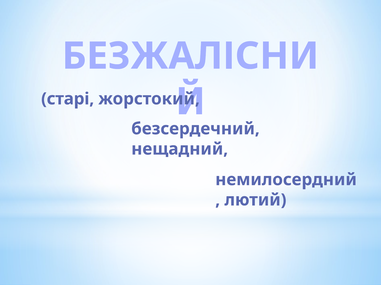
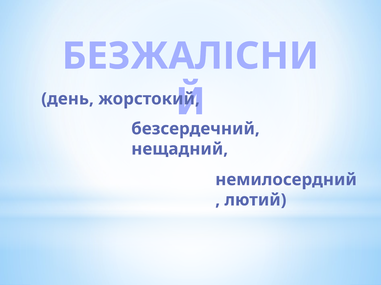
старі: старі -> день (68, 99)
